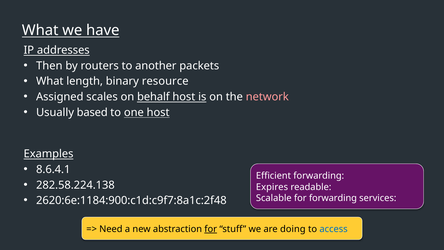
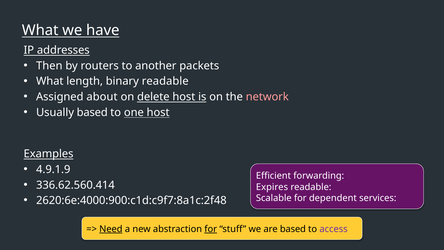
binary resource: resource -> readable (165, 81)
scales: scales -> about (102, 97)
behalf: behalf -> delete (153, 97)
8.6.4.1: 8.6.4.1 -> 4.9.1.9 (53, 169)
282.58.224.138: 282.58.224.138 -> 336.62.560.414 (75, 185)
2620:6e:1184:900:c1d:c9f7:8a1c:2f48: 2620:6e:1184:900:c1d:c9f7:8a1c:2f48 -> 2620:6e:4000:900:c1d:c9f7:8a1c:2f48 (131, 200)
for forwarding: forwarding -> dependent (333, 198)
Need underline: none -> present (111, 229)
are doing: doing -> based (293, 229)
access colour: blue -> purple (334, 229)
